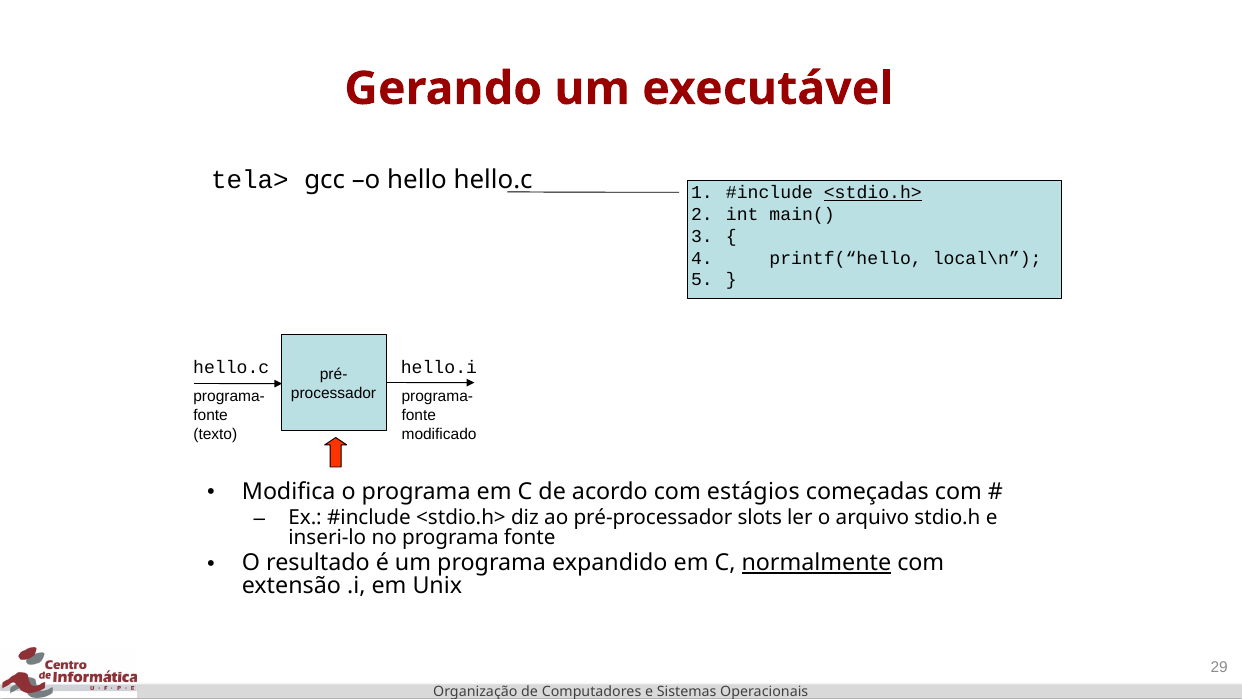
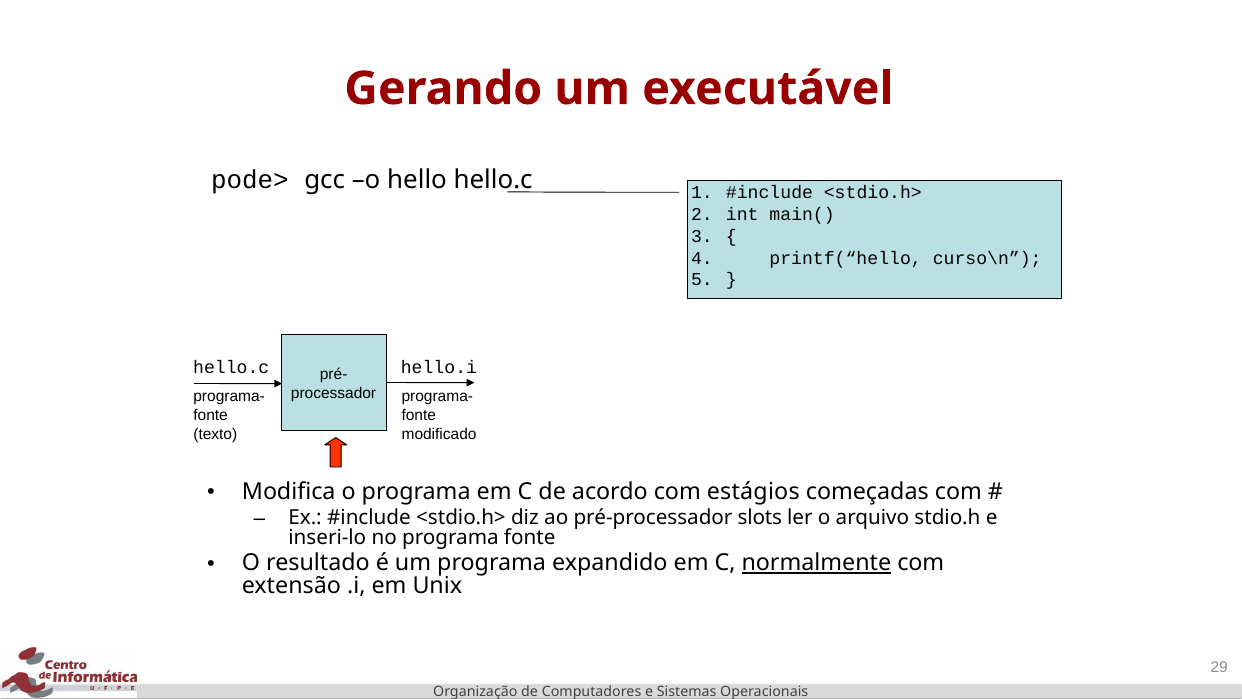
tela>: tela> -> pode> (250, 180)
<stdio.h> underline: present -> none (873, 193)
local\n: local\n -> curso\n (987, 258)
